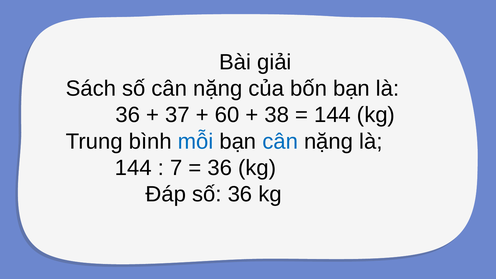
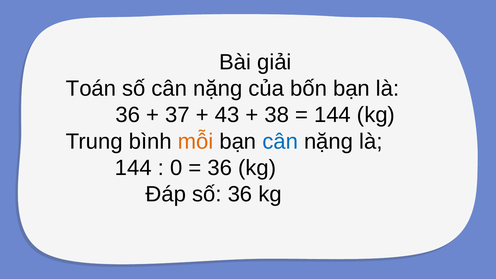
Sách: Sách -> Toán (91, 89)
60: 60 -> 43 (227, 115)
mỗi colour: blue -> orange (196, 141)
7: 7 -> 0 (176, 168)
